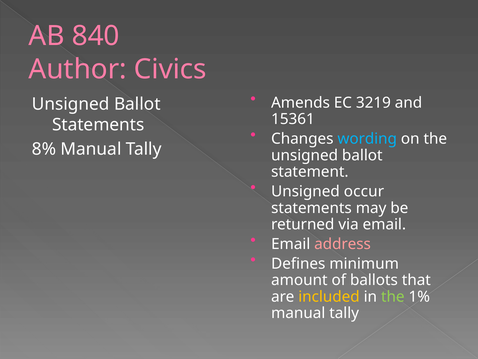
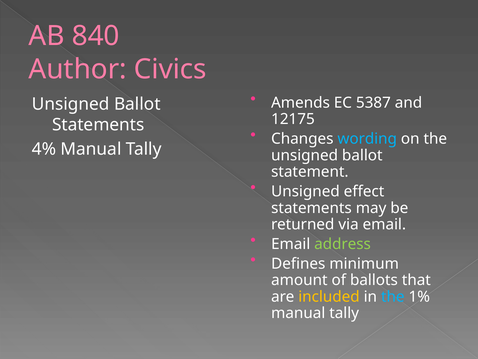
3219: 3219 -> 5387 (373, 103)
15361: 15361 -> 12175 (293, 119)
8%: 8% -> 4% (44, 149)
occur: occur -> effect (364, 191)
address colour: pink -> light green (343, 244)
the colour: light green -> light blue (393, 296)
